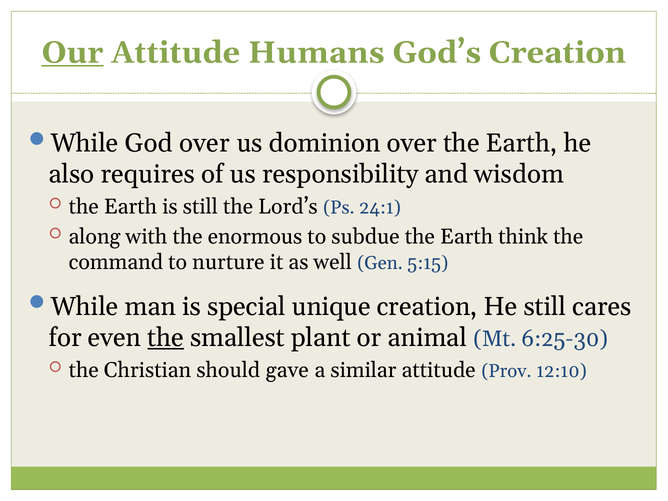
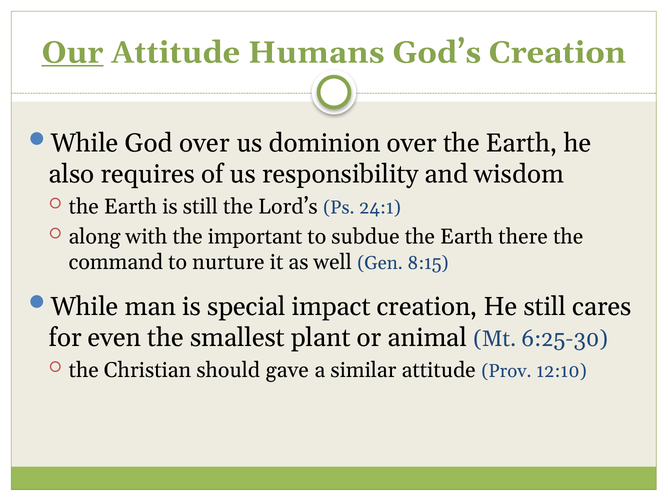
enormous: enormous -> important (255, 237)
think: think -> there (523, 237)
5:15: 5:15 -> 8:15 (428, 263)
unique: unique -> impact (331, 307)
the underline: present -> none (166, 338)
